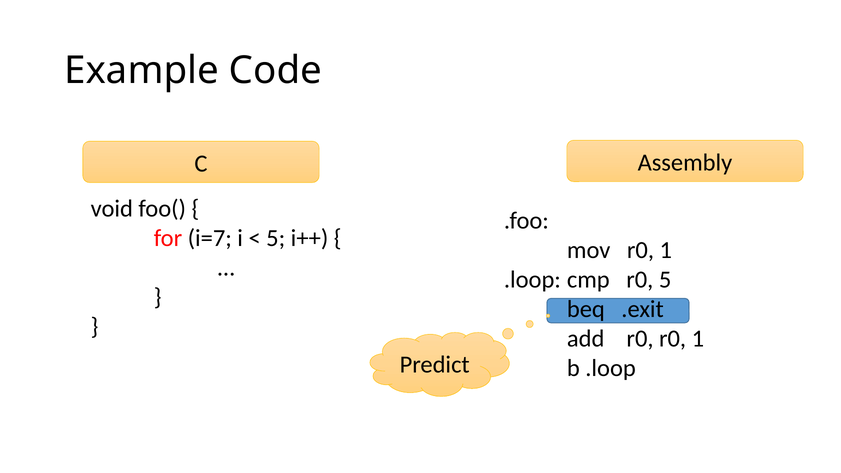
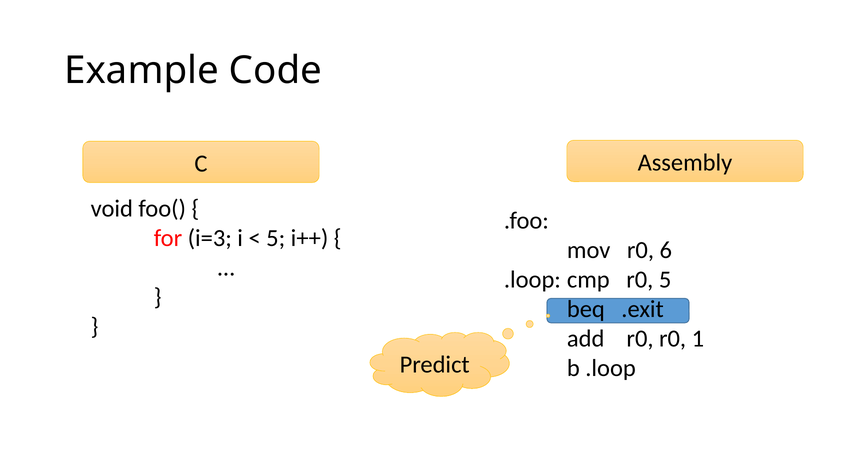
i=7: i=7 -> i=3 (210, 238)
mov r0 1: 1 -> 6 (666, 250)
